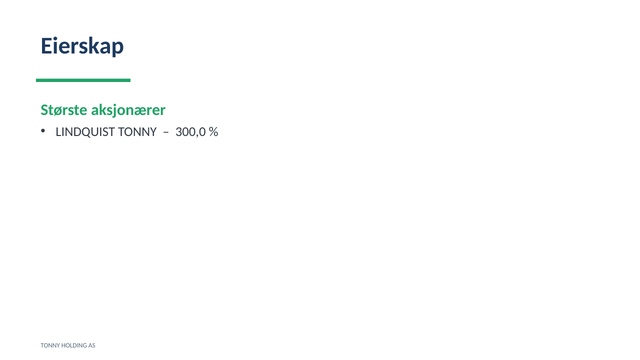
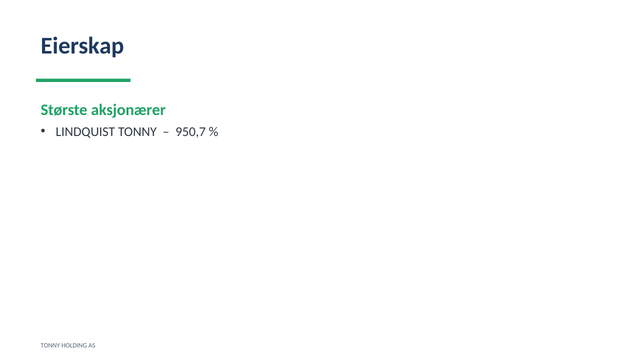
300,0: 300,0 -> 950,7 (191, 132)
